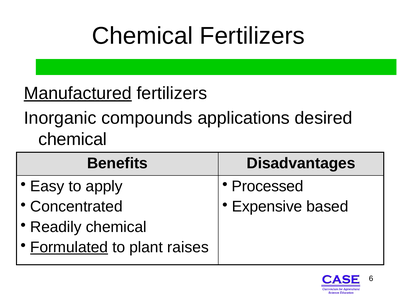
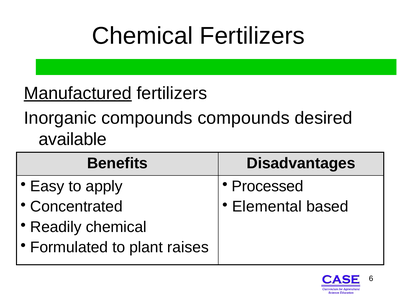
compounds applications: applications -> compounds (244, 118)
chemical: chemical -> available (73, 139)
Expensive: Expensive -> Elemental (267, 206)
Formulated underline: present -> none (69, 247)
